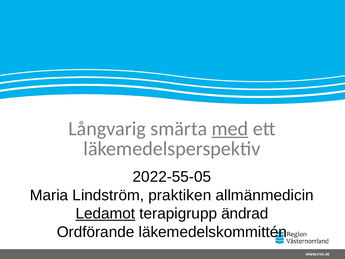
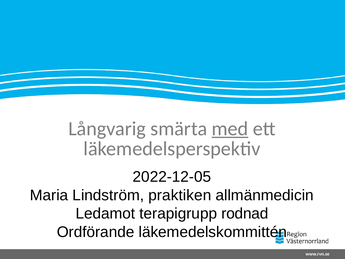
2022-55-05: 2022-55-05 -> 2022-12-05 (172, 177)
Ledamot underline: present -> none (105, 213)
ändrad: ändrad -> rodnad (245, 213)
